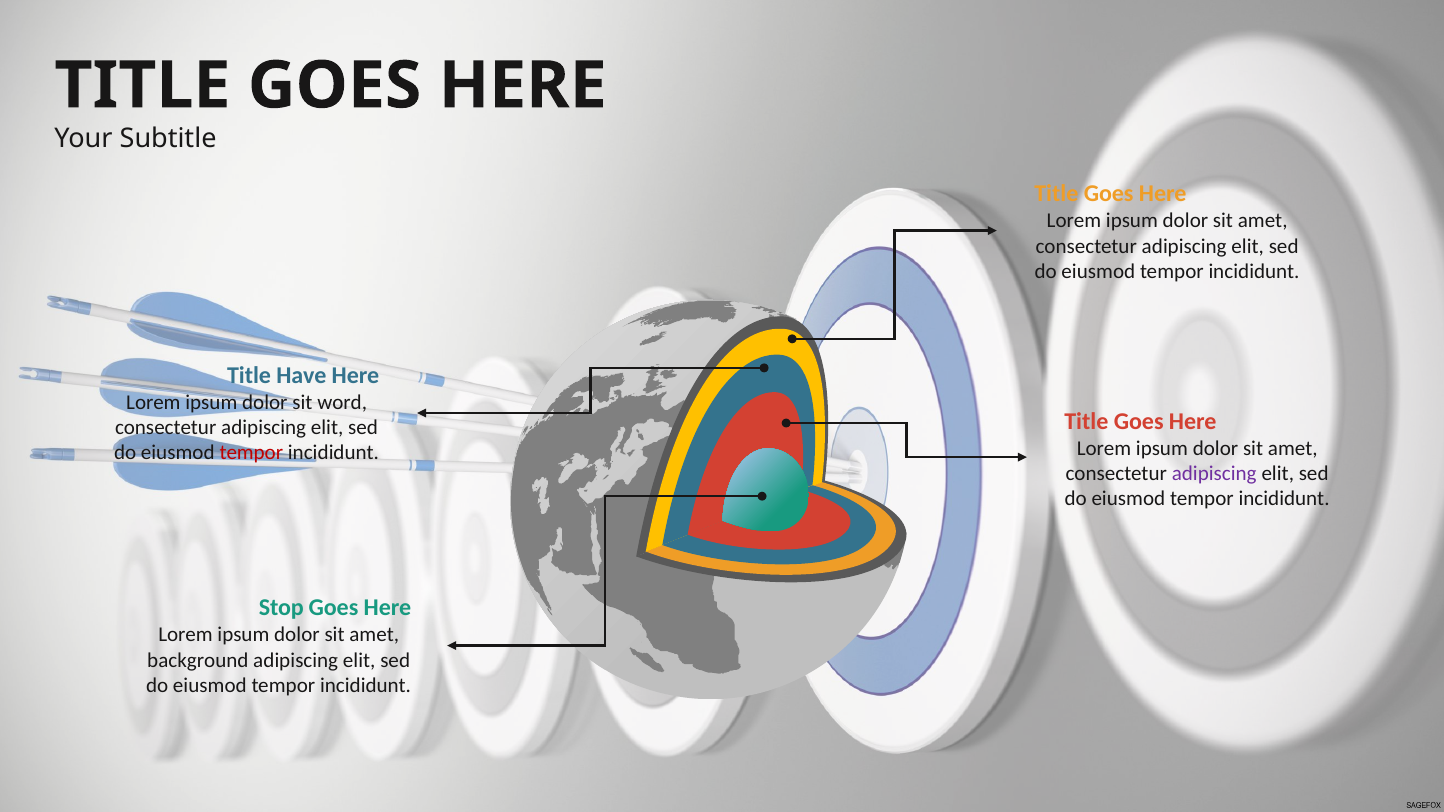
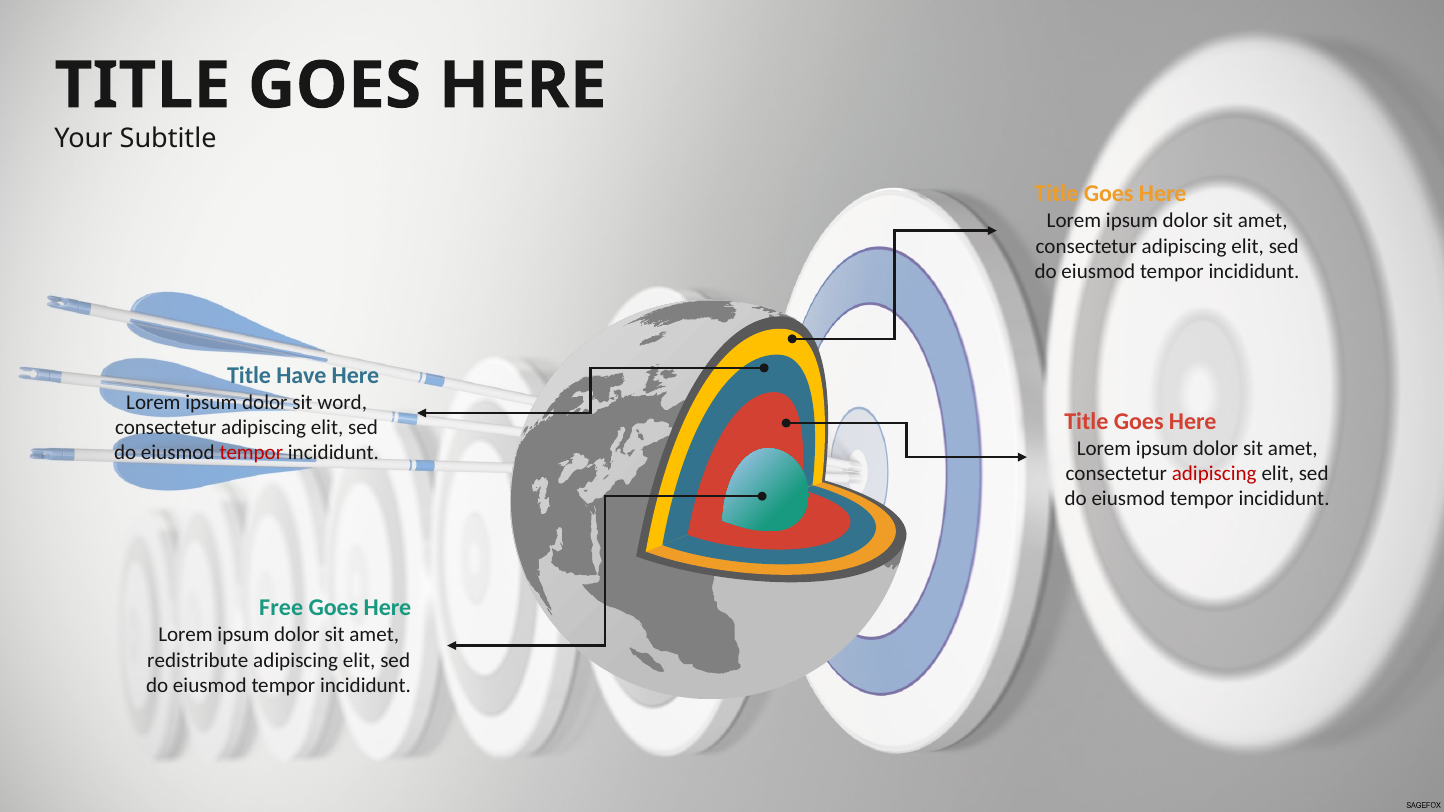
adipiscing colour: purple -> red (1214, 474)
Stop: Stop -> Free (281, 608)
background: background -> redistribute (198, 660)
